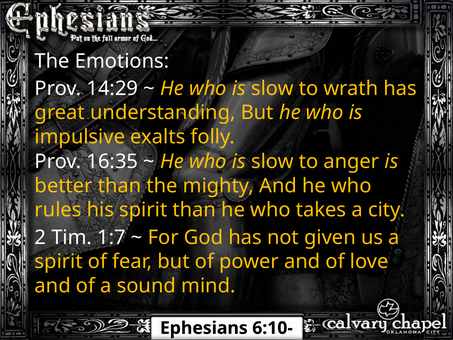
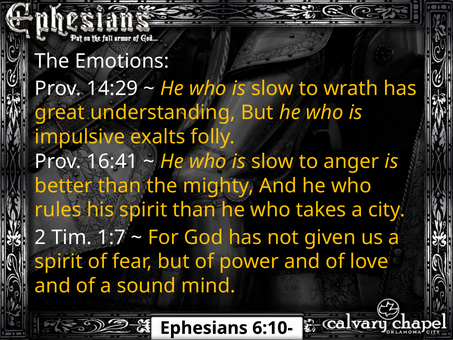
16:35: 16:35 -> 16:41 (112, 161)
